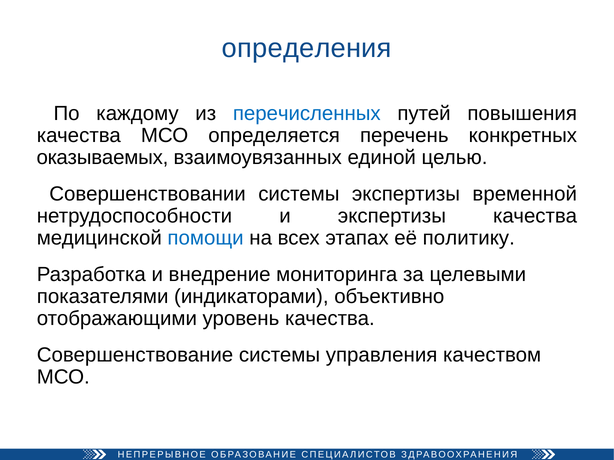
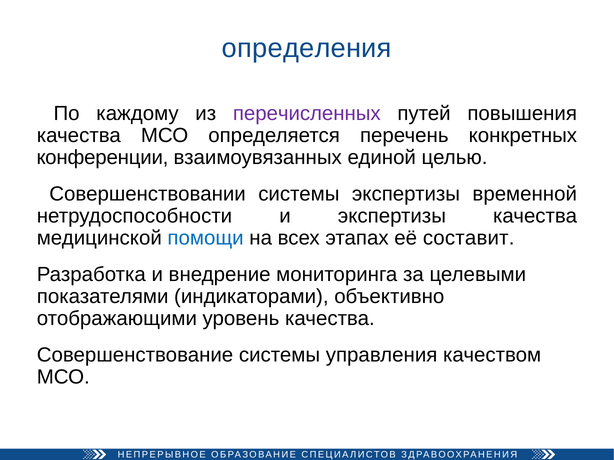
перечисленных colour: blue -> purple (307, 114)
оказываемых: оказываемых -> конференции (102, 158)
политику: политику -> составит (469, 238)
